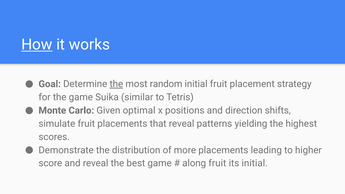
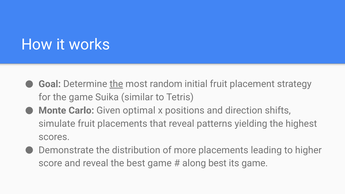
How underline: present -> none (37, 45)
along fruit: fruit -> best (217, 163)
its initial: initial -> game (255, 163)
